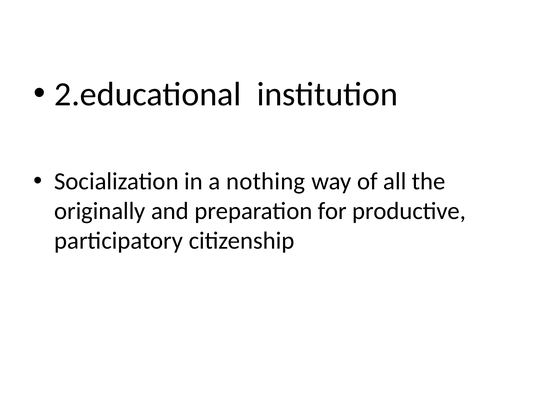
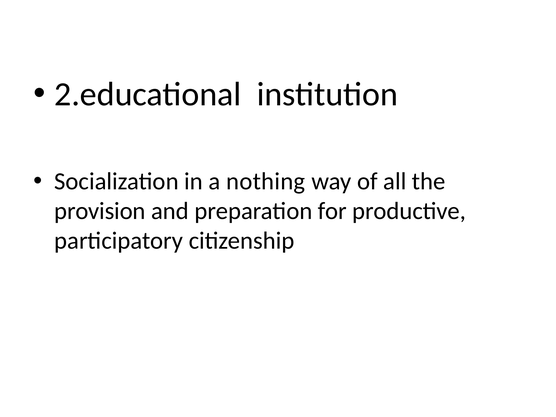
originally: originally -> provision (100, 211)
